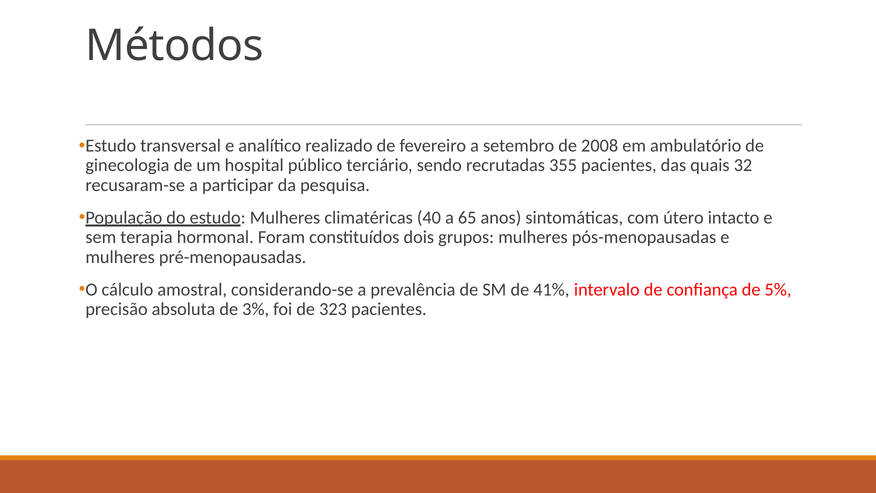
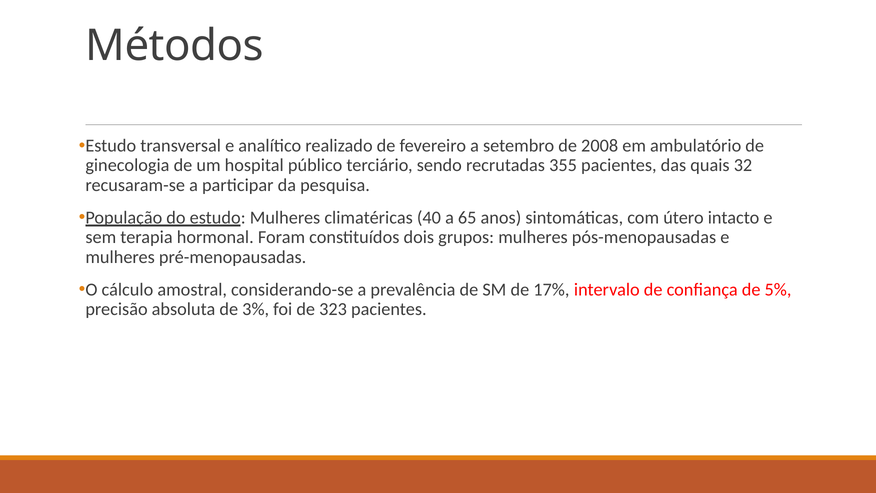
41%: 41% -> 17% (551, 289)
